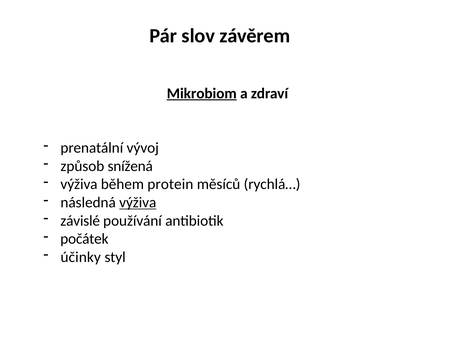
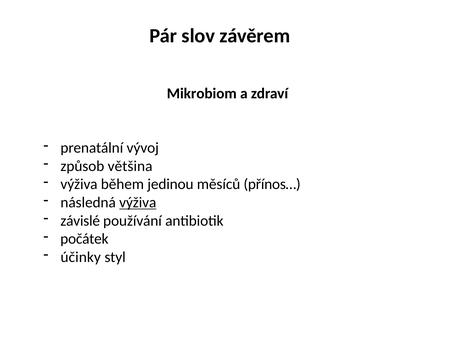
Mikrobiom underline: present -> none (202, 93)
snížená: snížená -> většina (130, 166)
protein: protein -> jedinou (170, 184)
rychlá…: rychlá… -> přínos… (272, 184)
